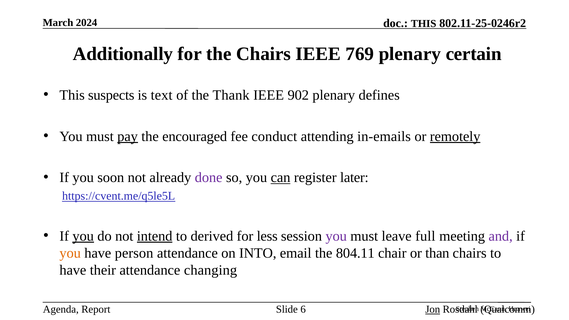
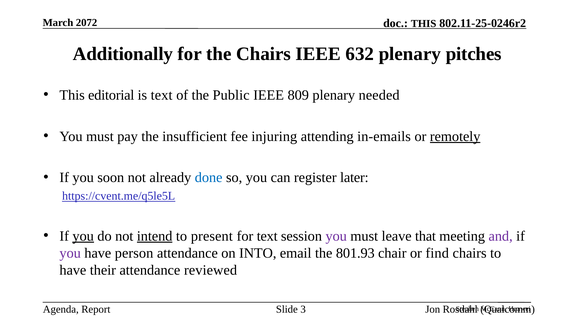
2024: 2024 -> 2072 (87, 23)
769: 769 -> 632 (360, 54)
certain: certain -> pitches (474, 54)
suspects: suspects -> editorial (111, 95)
Thank: Thank -> Public (231, 95)
902: 902 -> 809 (298, 95)
defines: defines -> needed (379, 95)
pay underline: present -> none (128, 136)
encouraged: encouraged -> insufficient (195, 136)
conduct: conduct -> injuring (274, 136)
done colour: purple -> blue (209, 178)
can underline: present -> none (281, 178)
derived: derived -> present (212, 236)
for less: less -> text (267, 236)
full: full -> that (426, 236)
you colour: orange -> purple (70, 253)
804.11: 804.11 -> 801.93 (355, 253)
than: than -> find (437, 253)
changing: changing -> reviewed (211, 270)
6: 6 -> 3 (303, 309)
Jon underline: present -> none (433, 309)
